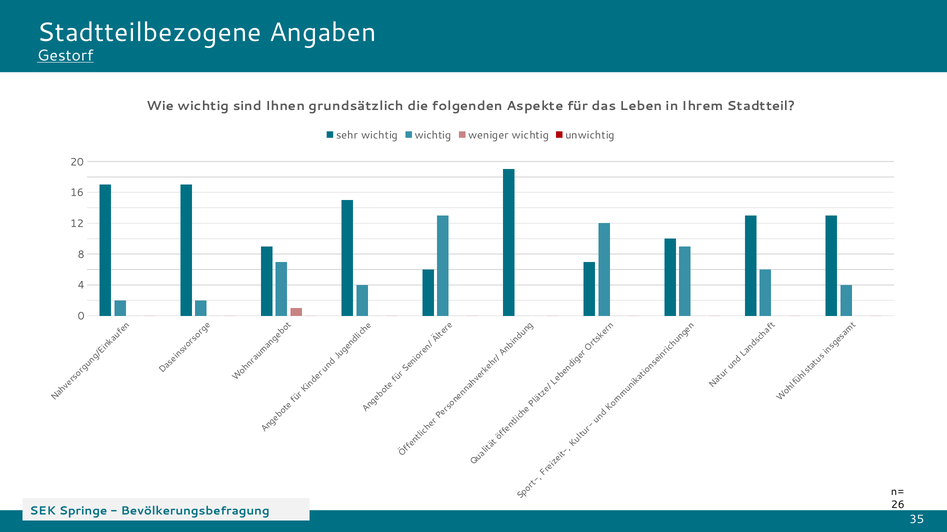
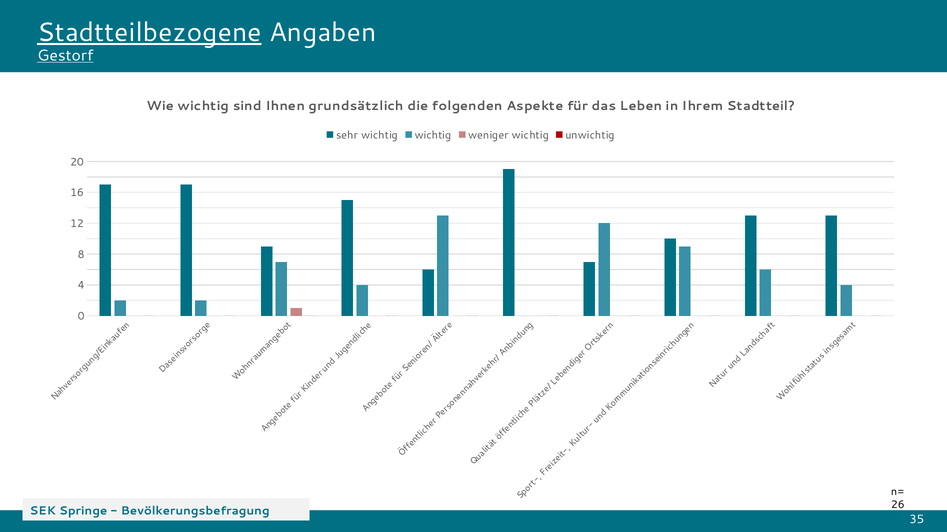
Stadtteilbezogene underline: none -> present (149, 33)
